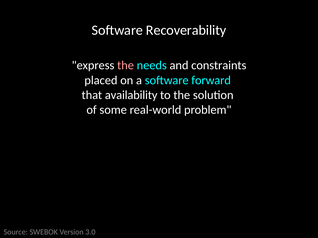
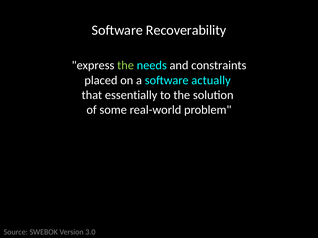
the colour: pink -> light green (126, 66)
forward: forward -> actually (211, 80)
availability: availability -> essentially (131, 95)
